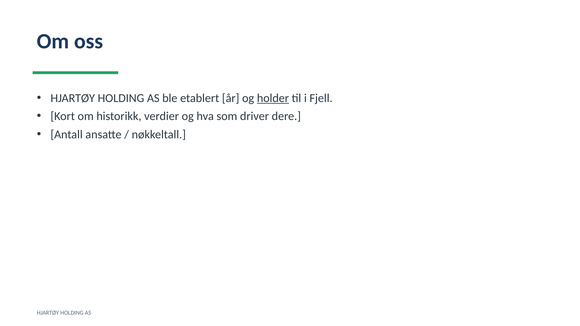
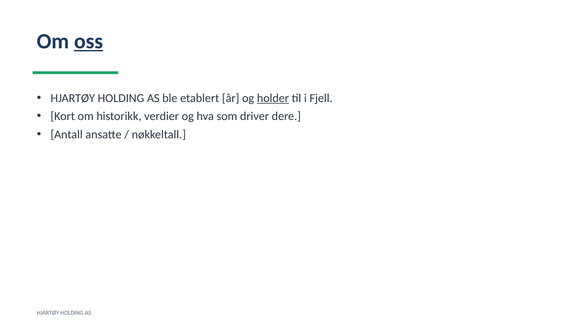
oss underline: none -> present (89, 41)
